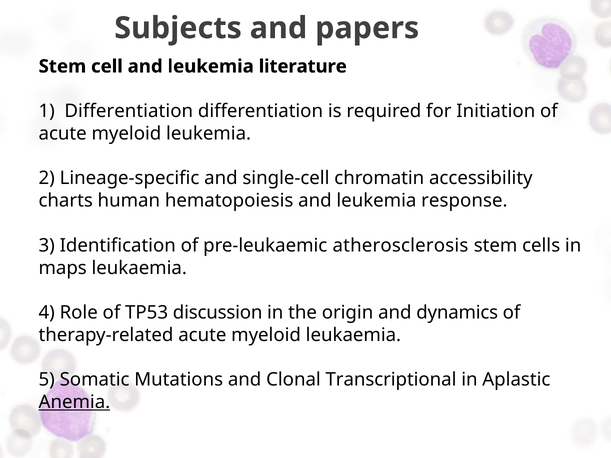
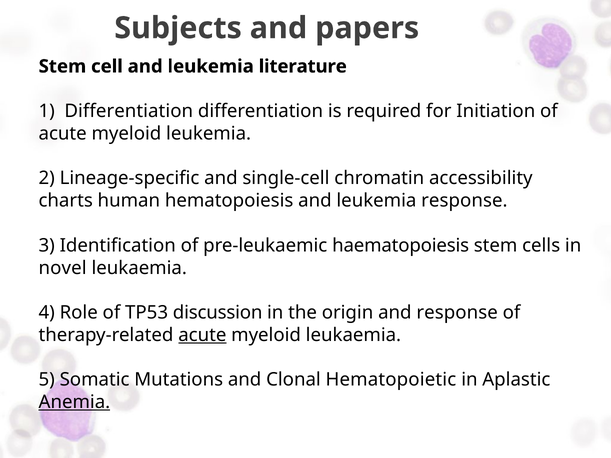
atherosclerosis: atherosclerosis -> haematopoiesis (401, 246)
maps: maps -> novel (63, 268)
and dynamics: dynamics -> response (457, 313)
acute underline: none -> present (202, 335)
Transcriptional: Transcriptional -> Hematopoietic (391, 380)
